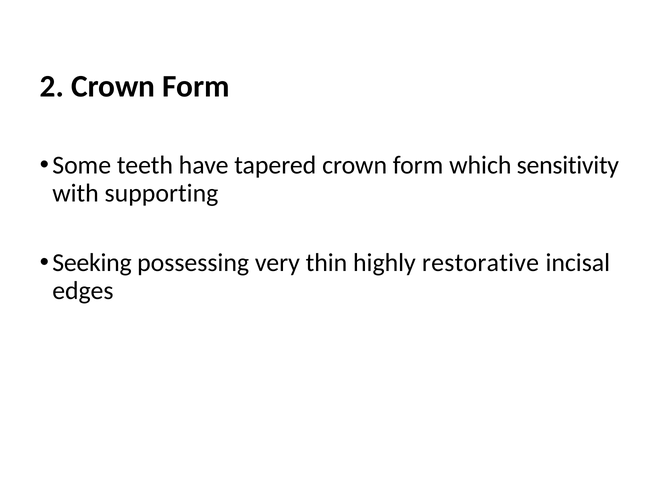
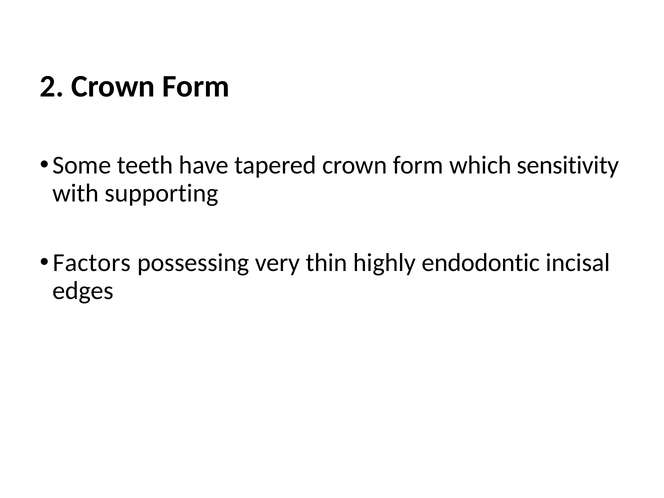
Seeking: Seeking -> Factors (92, 263)
restorative: restorative -> endodontic (481, 263)
